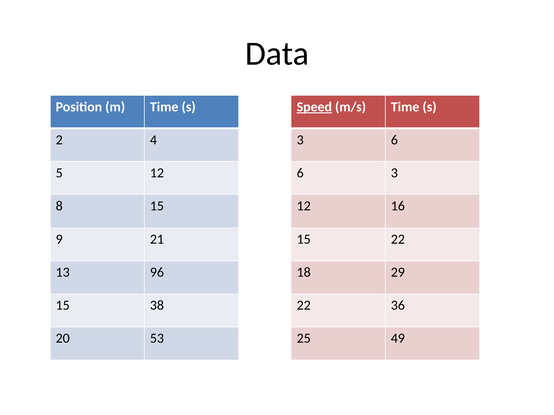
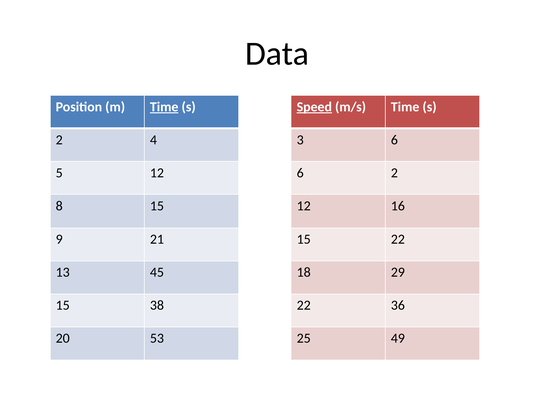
Time underline: none -> present (164, 107)
6 3: 3 -> 2 (394, 173)
96: 96 -> 45 (157, 273)
